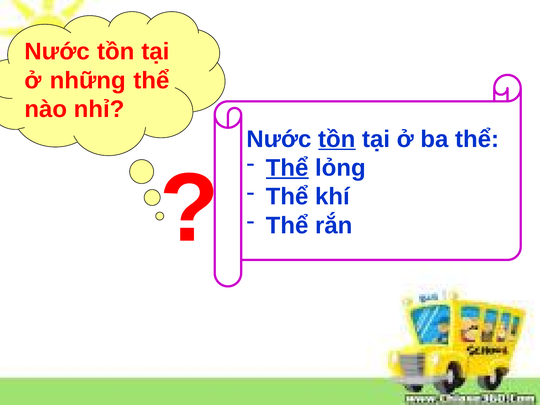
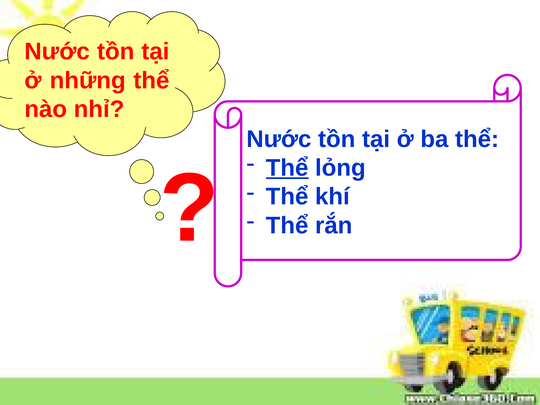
tồn underline: present -> none (337, 139)
